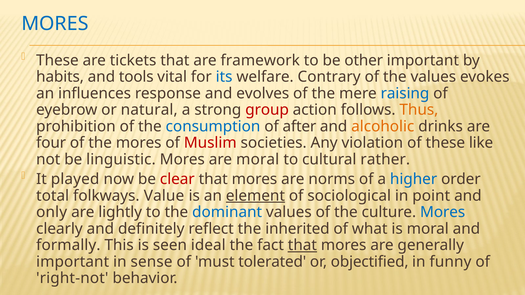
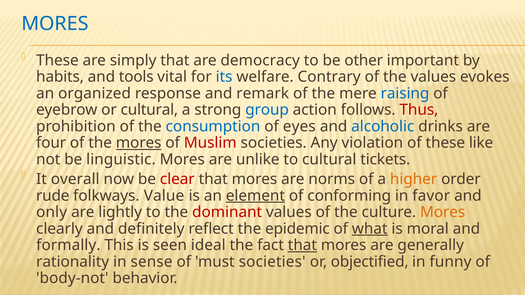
tickets: tickets -> simply (133, 60)
framework: framework -> democracy (260, 60)
influences: influences -> organized (95, 93)
evolves: evolves -> remark (263, 93)
or natural: natural -> cultural (149, 110)
group colour: red -> blue (267, 110)
Thus colour: orange -> red (419, 110)
after: after -> eyes (299, 127)
alcoholic colour: orange -> blue (383, 127)
mores underline: none -> present (139, 143)
are moral: moral -> unlike (258, 160)
rather: rather -> tickets (385, 160)
played: played -> overall (75, 179)
higher colour: blue -> orange (414, 179)
total: total -> rude (53, 196)
sociological: sociological -> conforming (349, 196)
point: point -> favor (431, 196)
dominant colour: blue -> red (227, 212)
Mores colour: blue -> orange (443, 212)
inherited: inherited -> epidemic (297, 229)
what underline: none -> present (370, 229)
important: important -> rationality (73, 262)
must tolerated: tolerated -> societies (272, 262)
right-not: right-not -> body-not (72, 279)
